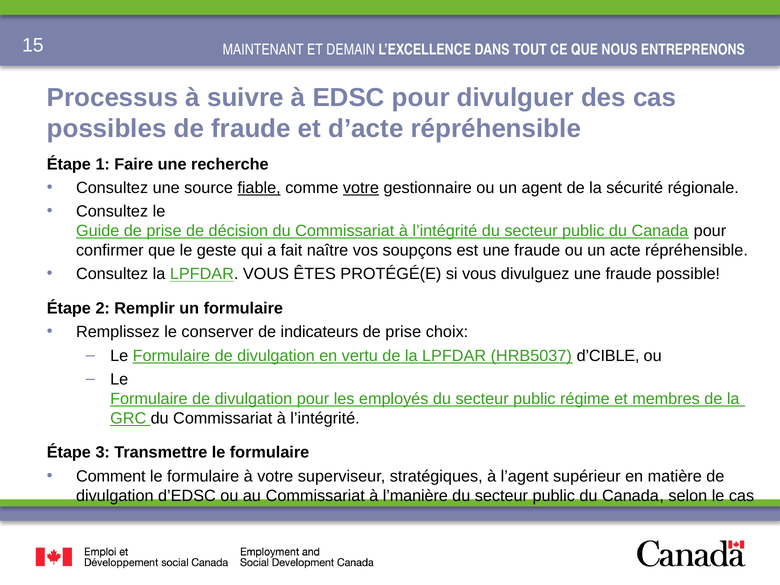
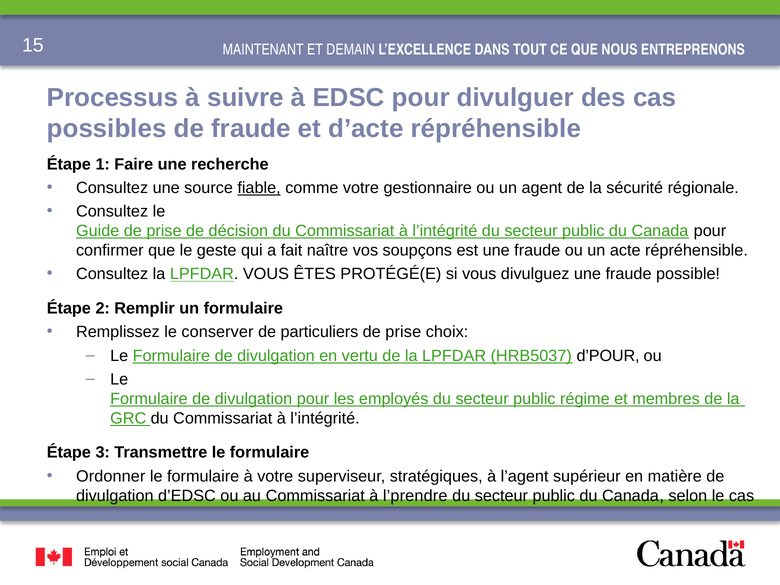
votre underline: present -> none (361, 188)
indicateurs: indicateurs -> particuliers (319, 332)
d’CIBLE: d’CIBLE -> d’POUR (608, 356)
Comment: Comment -> Ordonner (111, 476)
l’manière: l’manière -> l’prendre (415, 496)
